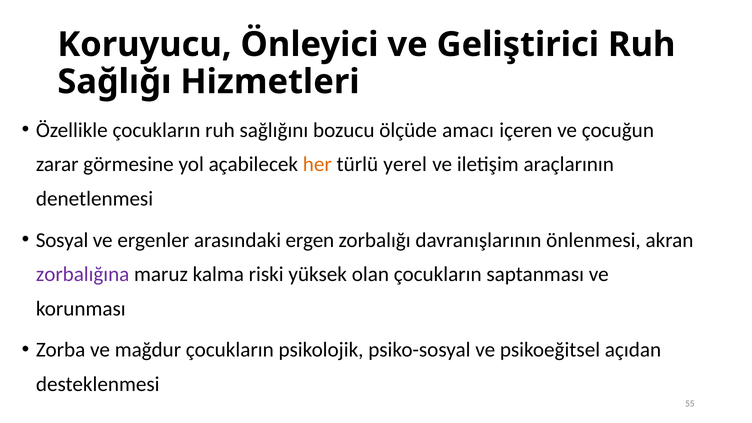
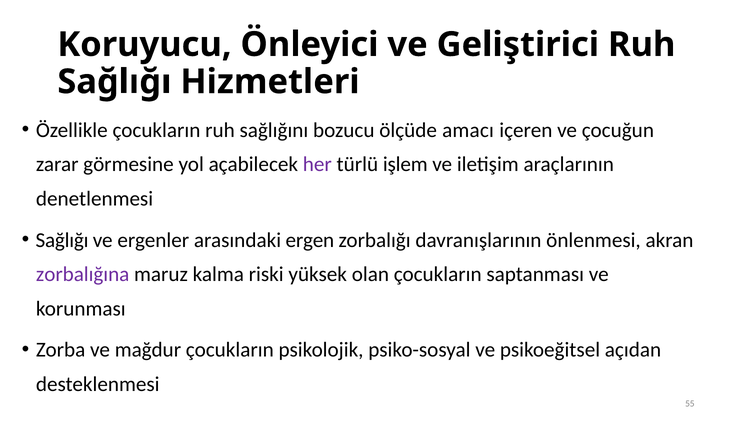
her colour: orange -> purple (317, 164)
yerel: yerel -> işlem (405, 164)
Sosyal: Sosyal -> Sağlığı (62, 240)
